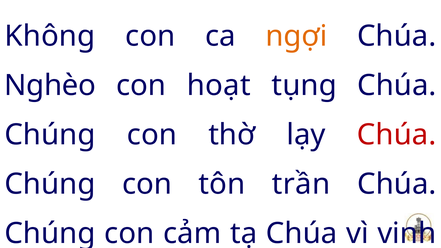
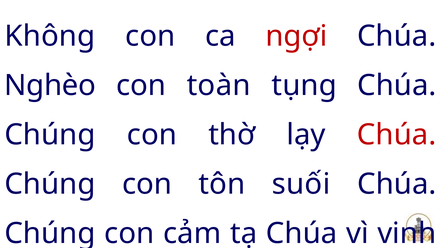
ngợi colour: orange -> red (296, 36)
hoạt: hoạt -> toàn (219, 85)
trần: trần -> suối (301, 184)
